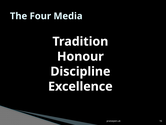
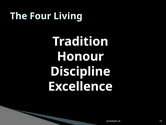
Media: Media -> Living (68, 16)
